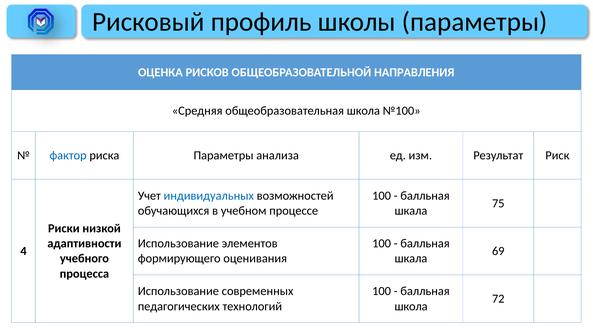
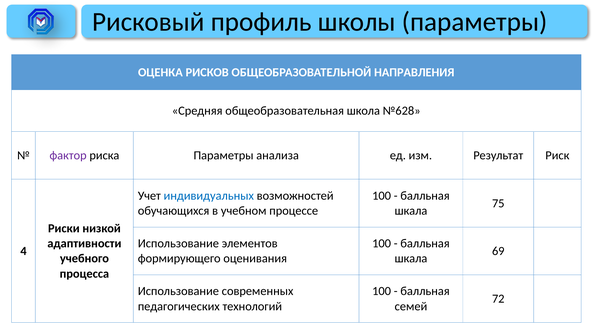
№100: №100 -> №628 (402, 111)
фактор colour: blue -> purple (68, 155)
школа: школа -> семей (411, 306)
